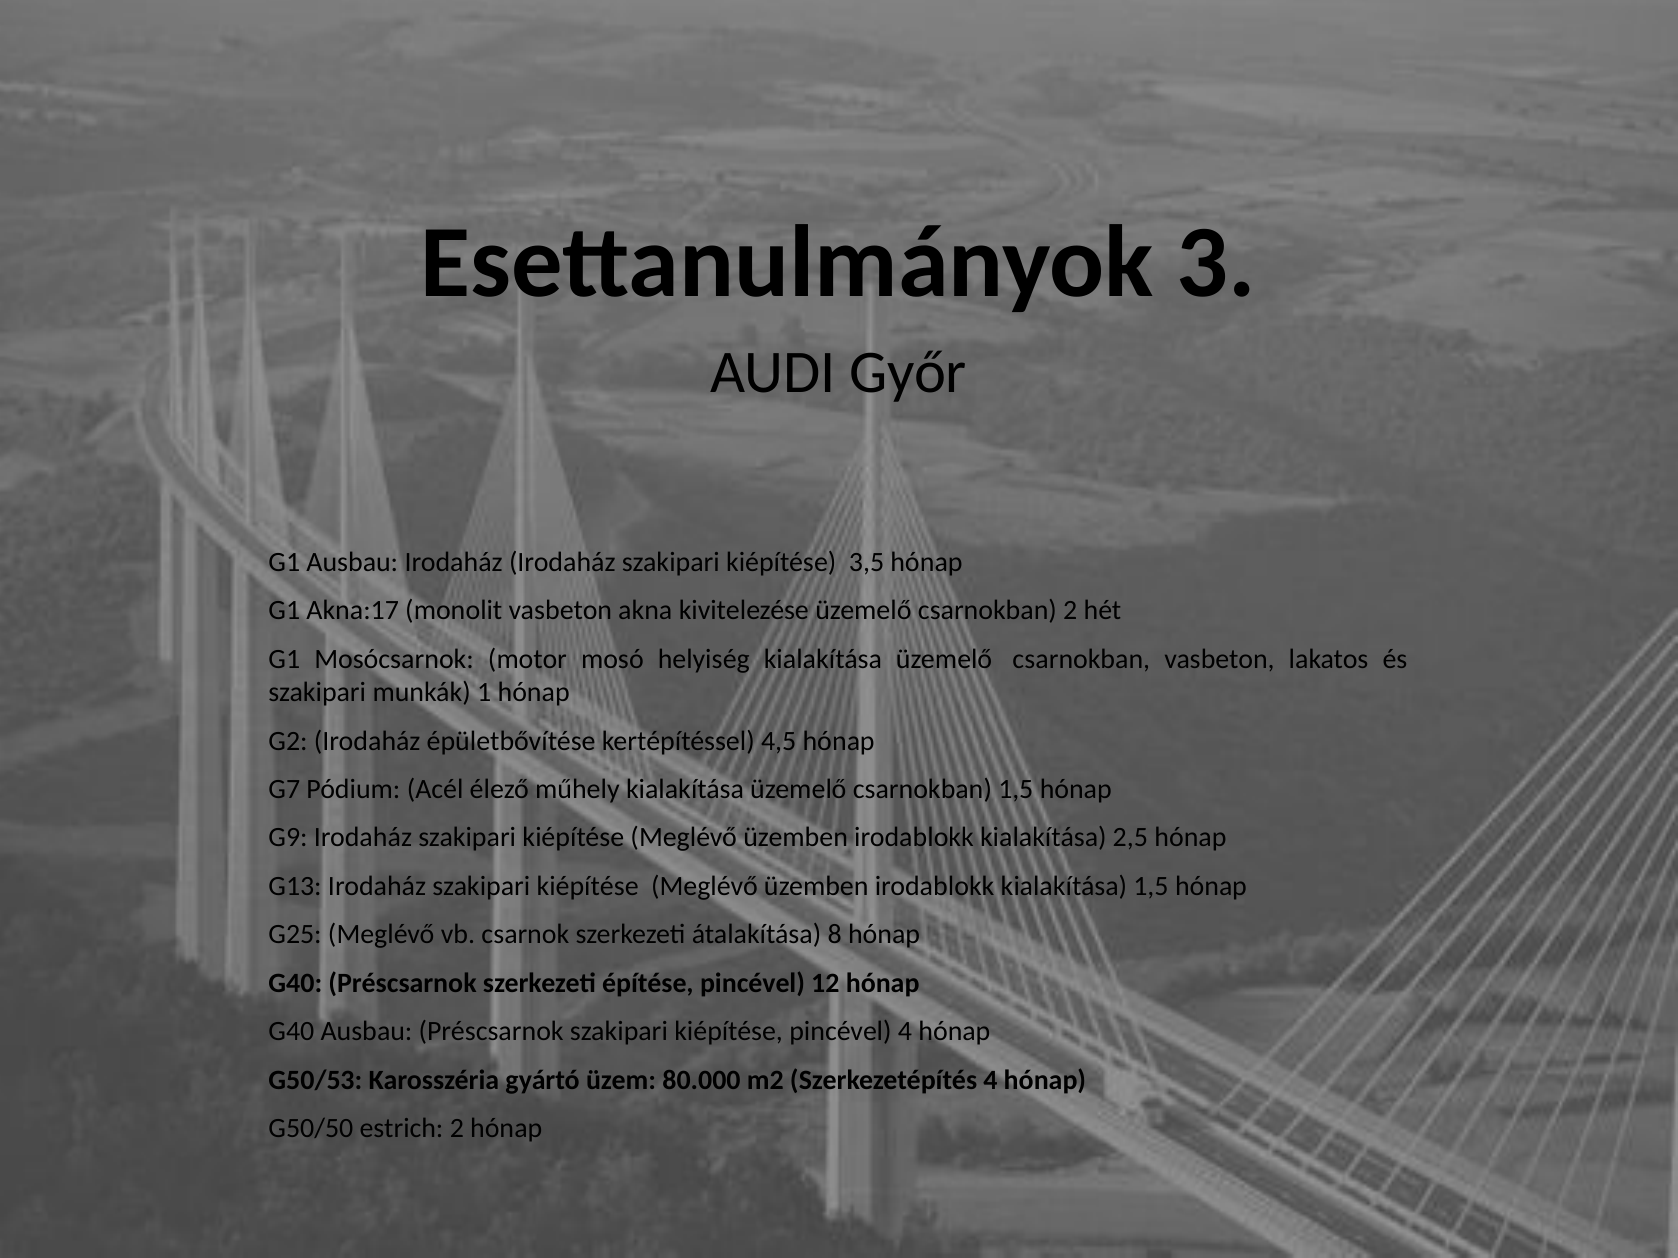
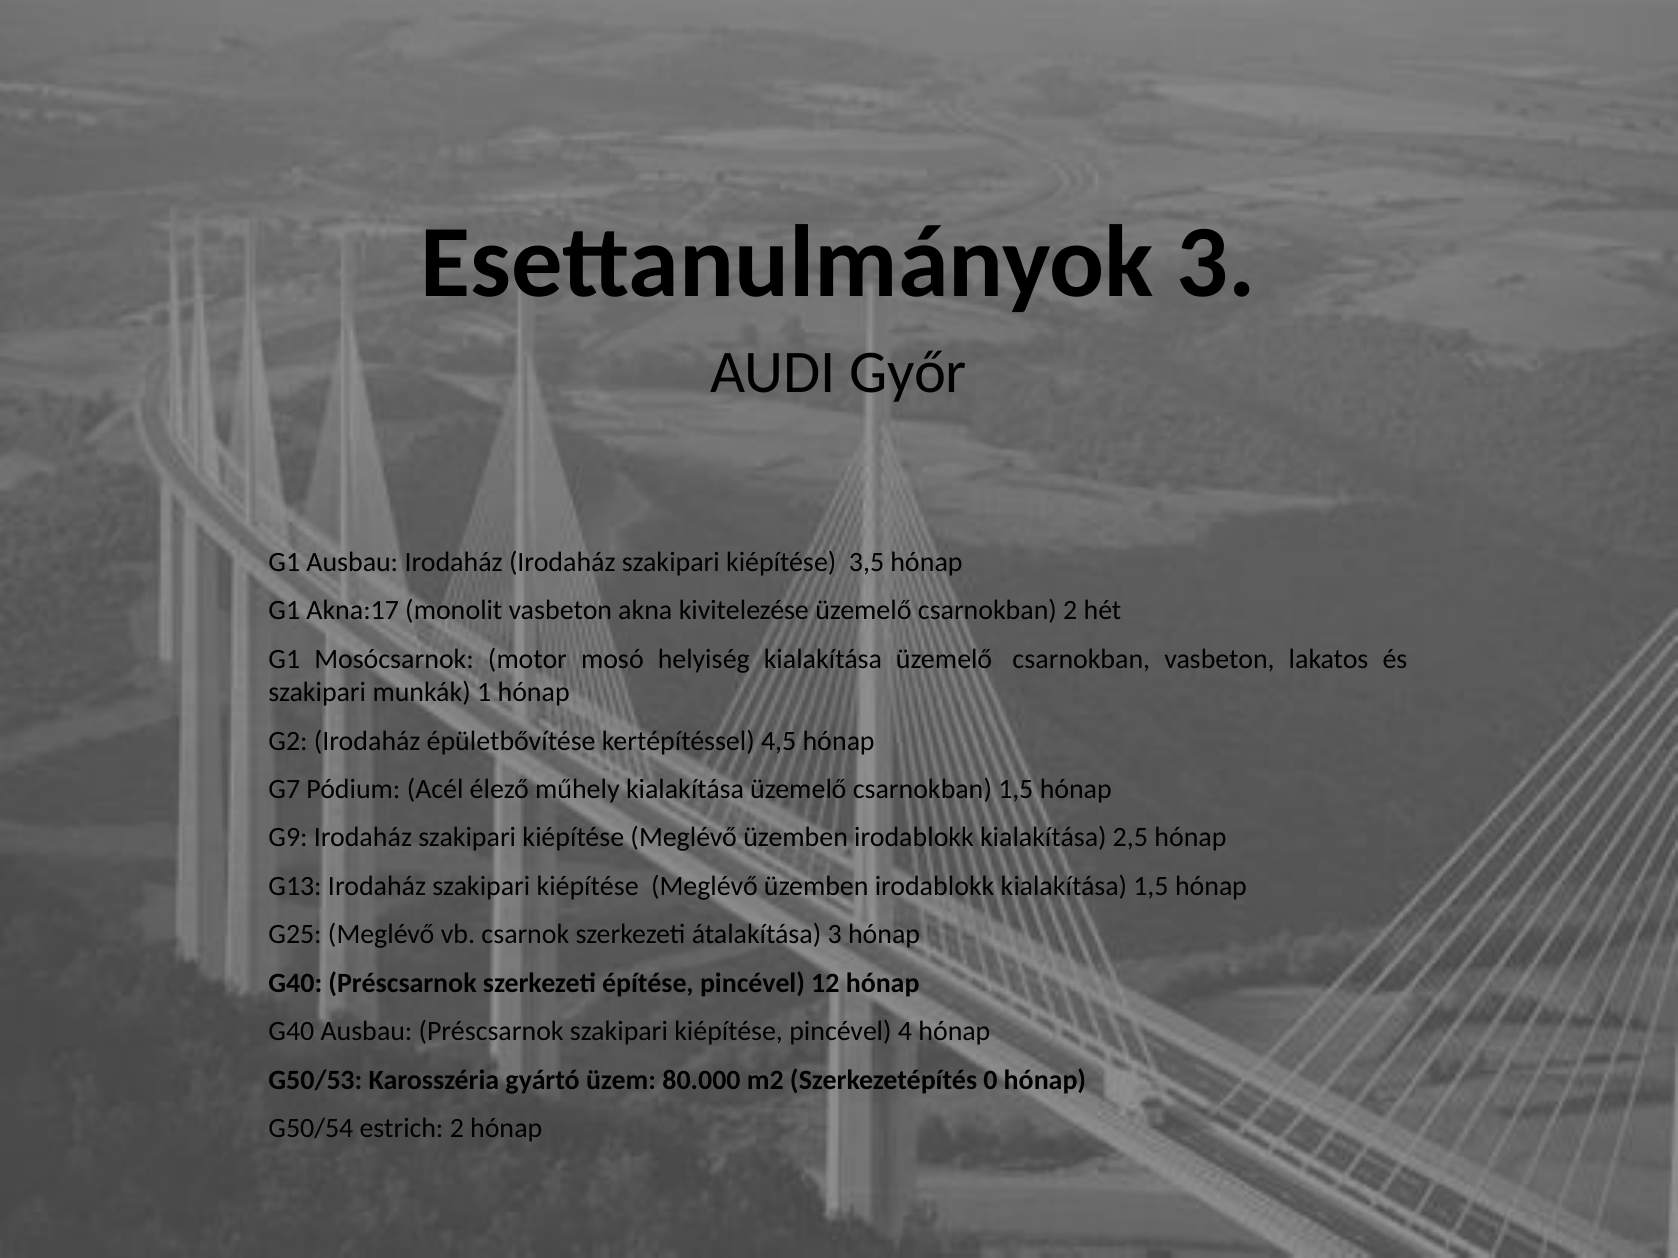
átalakítása 8: 8 -> 3 (835, 935)
Szerkezetépítés 4: 4 -> 0 (990, 1081)
G50/50: G50/50 -> G50/54 (311, 1129)
